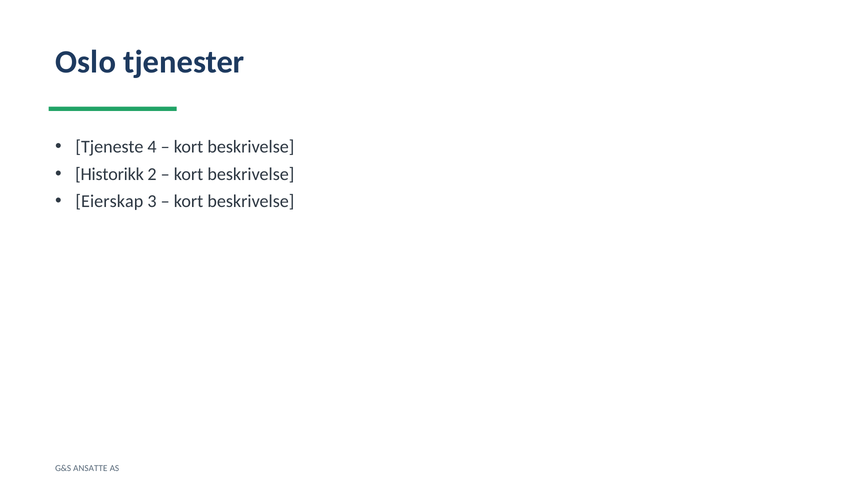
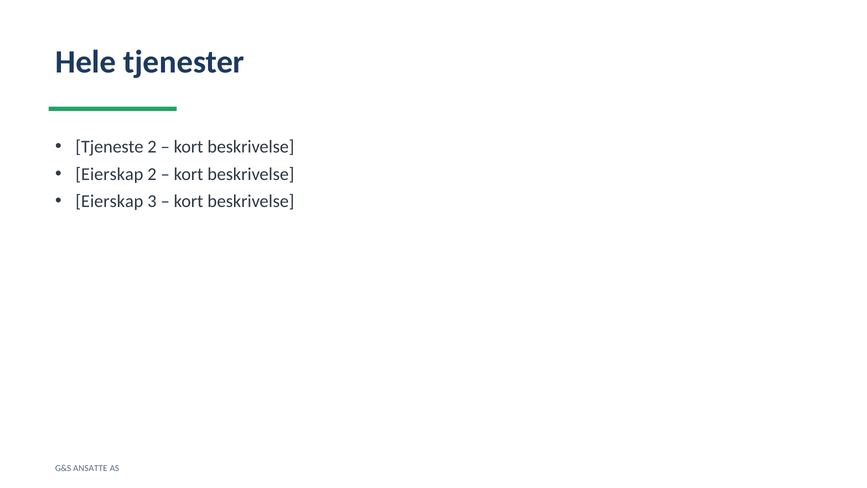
Oslo: Oslo -> Hele (86, 62)
Tjeneste 4: 4 -> 2 (152, 147)
Historikk: Historikk -> Eierskap (109, 174)
